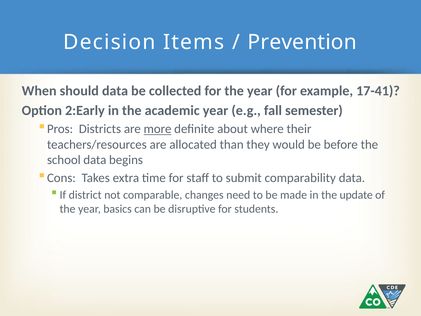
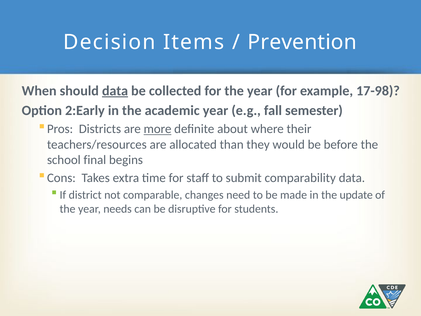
data underline: none -> present (115, 91)
17-41: 17-41 -> 17-98 (378, 91)
school data: data -> final (95, 160)
basics: basics -> needs (118, 209)
